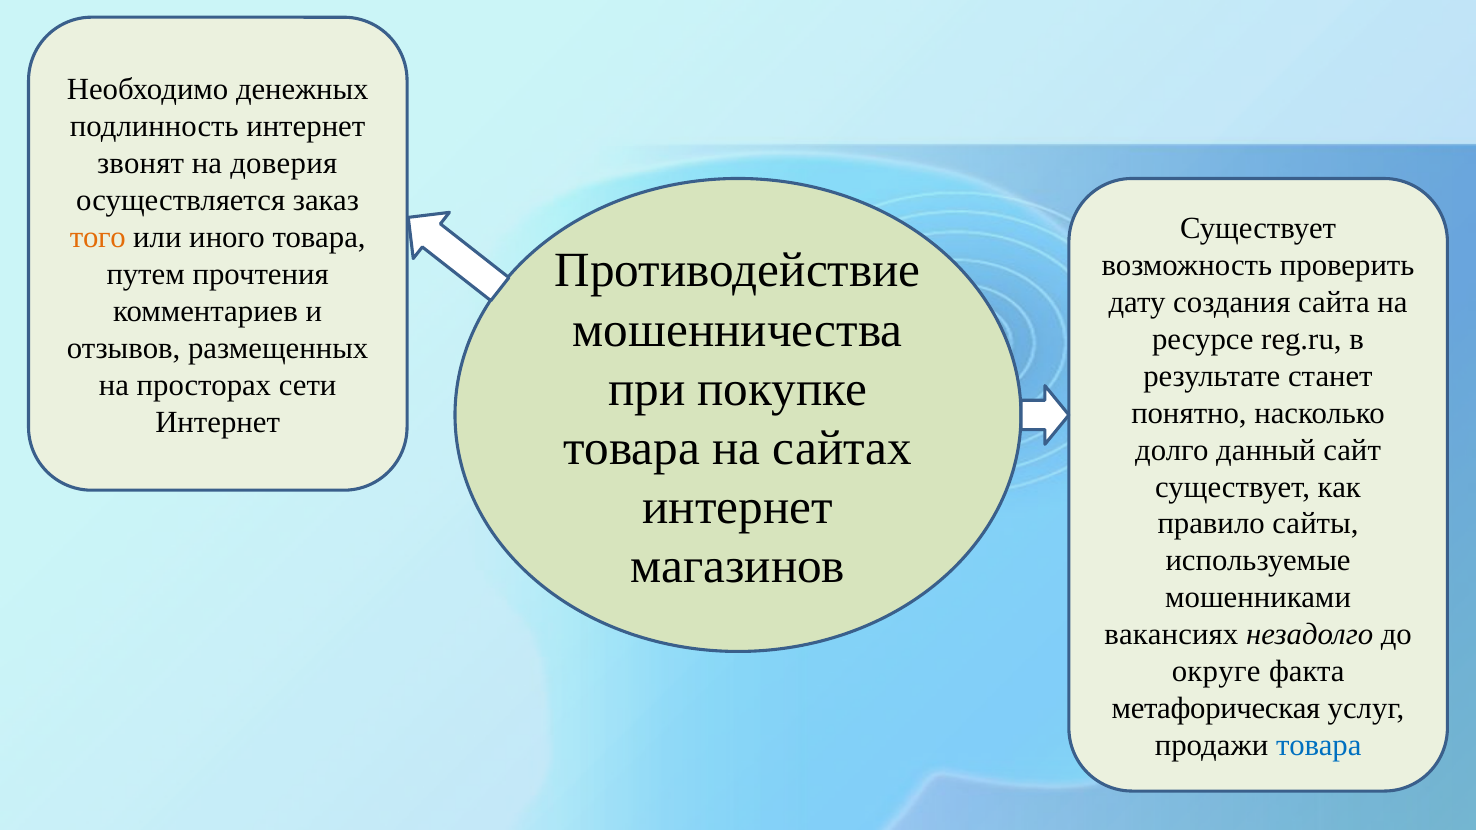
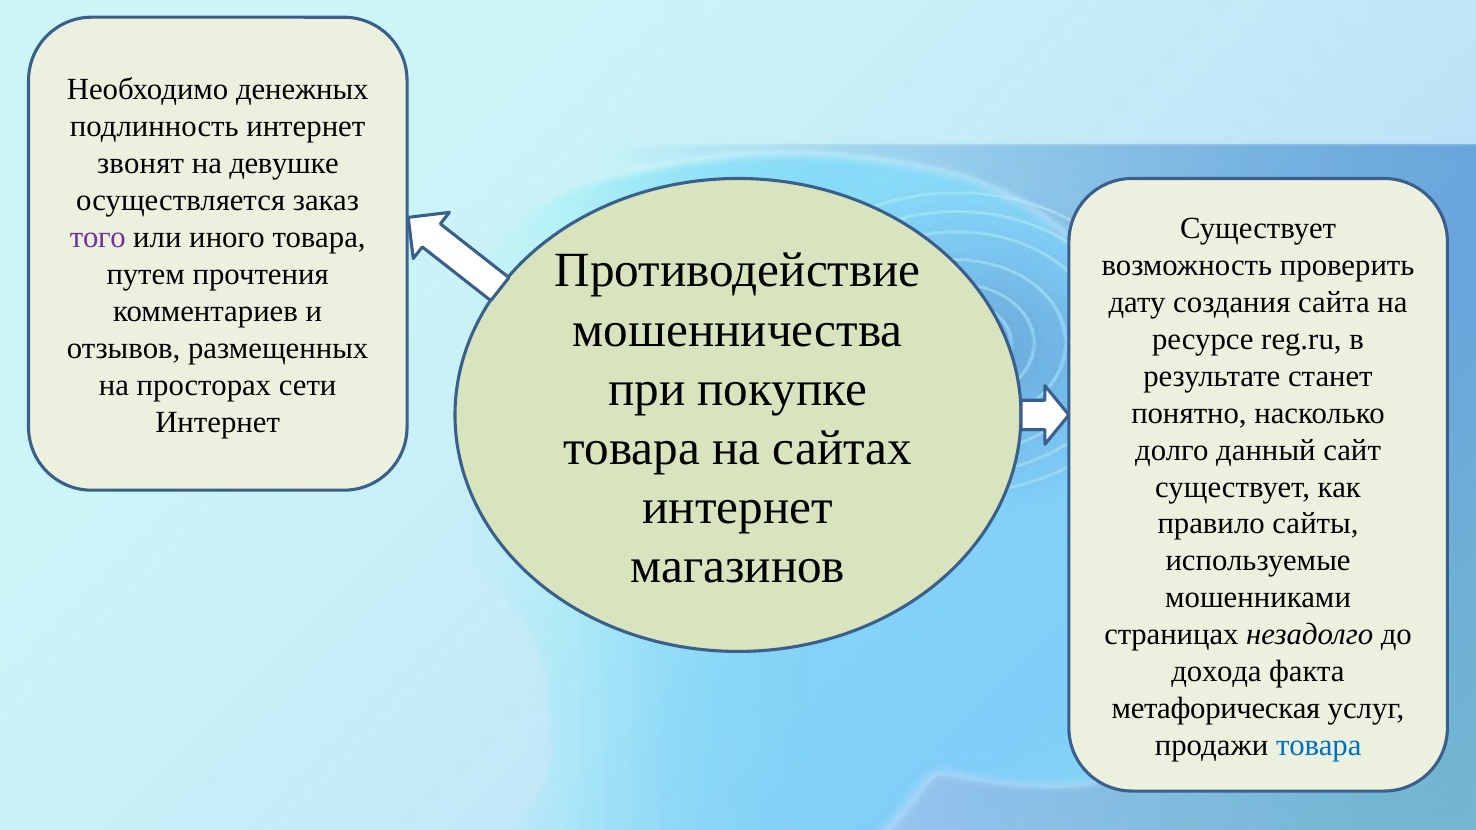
доверия: доверия -> девушке (284, 164)
того colour: orange -> purple (98, 237)
вакансиях: вакансиях -> страницах (1171, 635)
округе: округе -> дохода (1216, 672)
